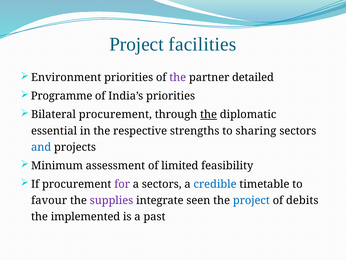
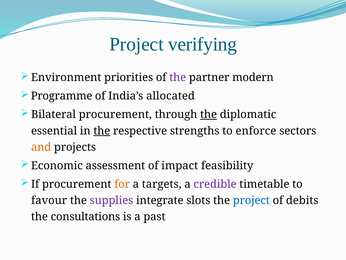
facilities: facilities -> verifying (203, 44)
detailed: detailed -> modern (253, 77)
India’s priorities: priorities -> allocated (171, 96)
the underline: none -> present (102, 131)
sharing: sharing -> enforce (256, 131)
and colour: blue -> orange (41, 147)
Minimum: Minimum -> Economic (57, 165)
limited: limited -> impact (180, 165)
for colour: purple -> orange (122, 184)
a sectors: sectors -> targets (162, 184)
credible colour: blue -> purple (215, 184)
seen: seen -> slots (198, 200)
implemented: implemented -> consultations (85, 216)
